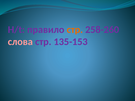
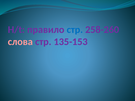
стр colour: orange -> blue (75, 30)
